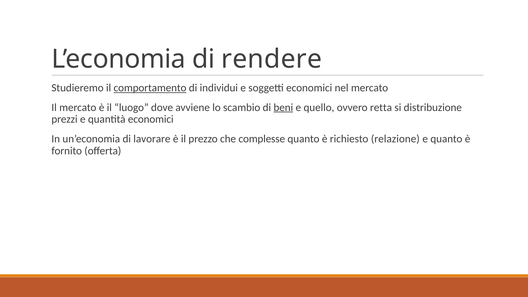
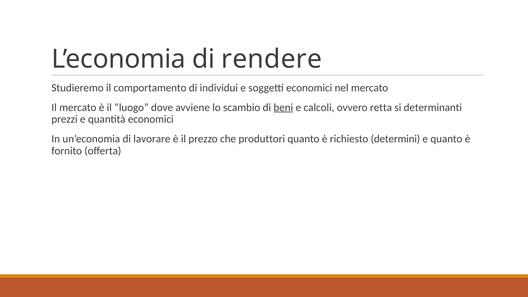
comportamento underline: present -> none (150, 88)
quello: quello -> calcoli (319, 107)
distribuzione: distribuzione -> determinanti (433, 107)
complesse: complesse -> produttori (262, 139)
relazione: relazione -> determini (395, 139)
